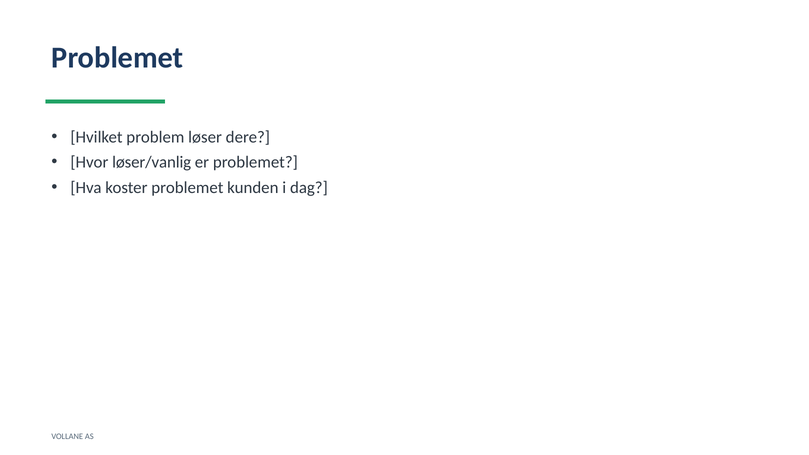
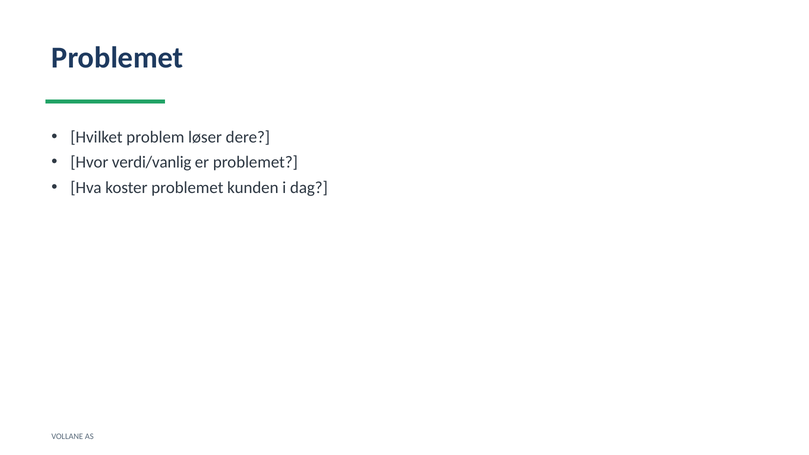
løser/vanlig: løser/vanlig -> verdi/vanlig (152, 162)
